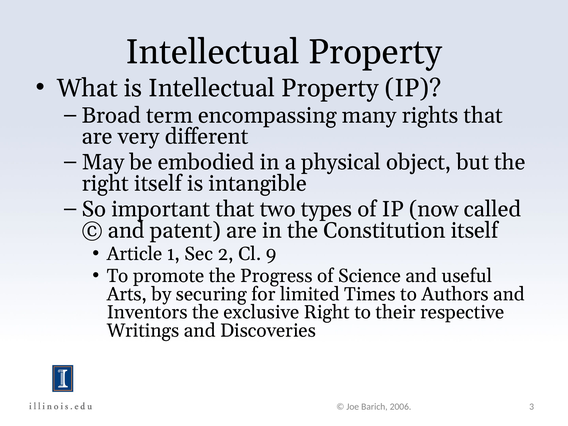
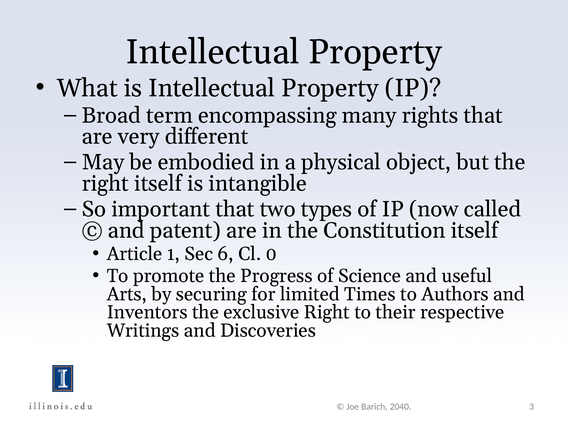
2: 2 -> 6 (226, 254)
9: 9 -> 0 (271, 254)
2006: 2006 -> 2040 (401, 407)
